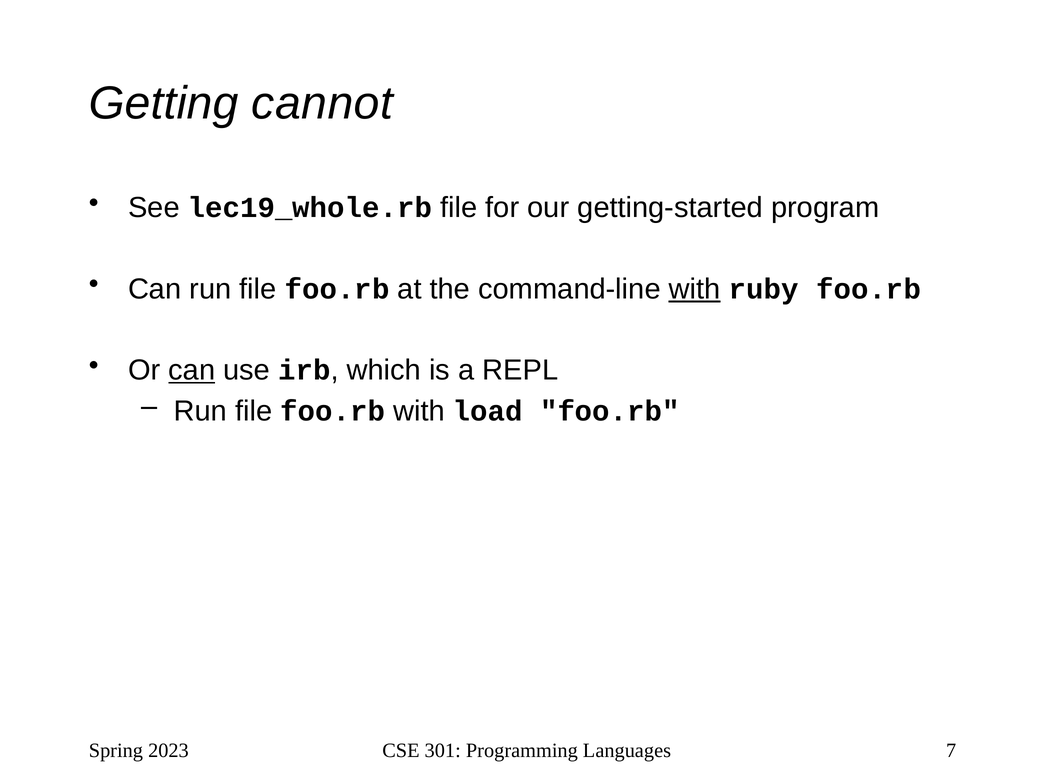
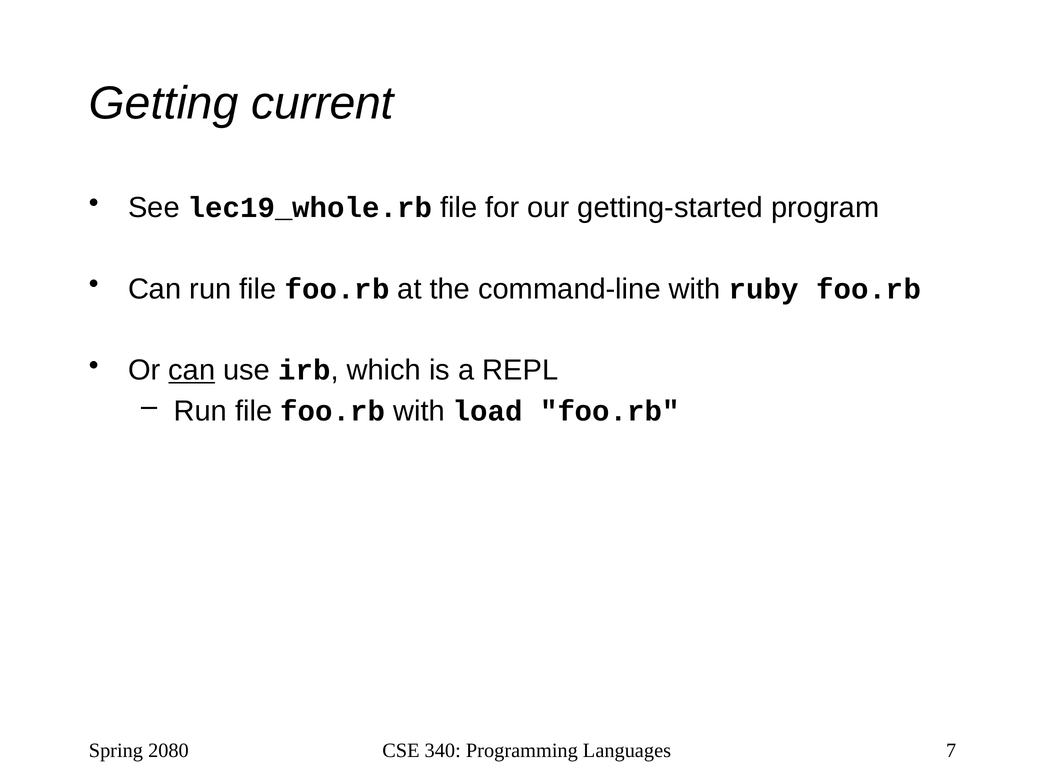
cannot: cannot -> current (323, 103)
with underline: present -> none (695, 289)
2023: 2023 -> 2080 (168, 750)
301: 301 -> 340 (443, 750)
